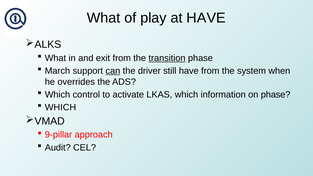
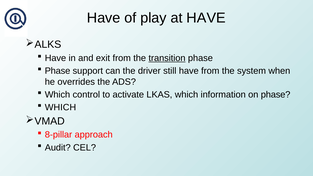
What: What -> Have (104, 18)
What: What -> Have (55, 58)
March: March -> Phase (58, 71)
can underline: present -> none (113, 71)
9-pillar: 9-pillar -> 8-pillar (58, 135)
